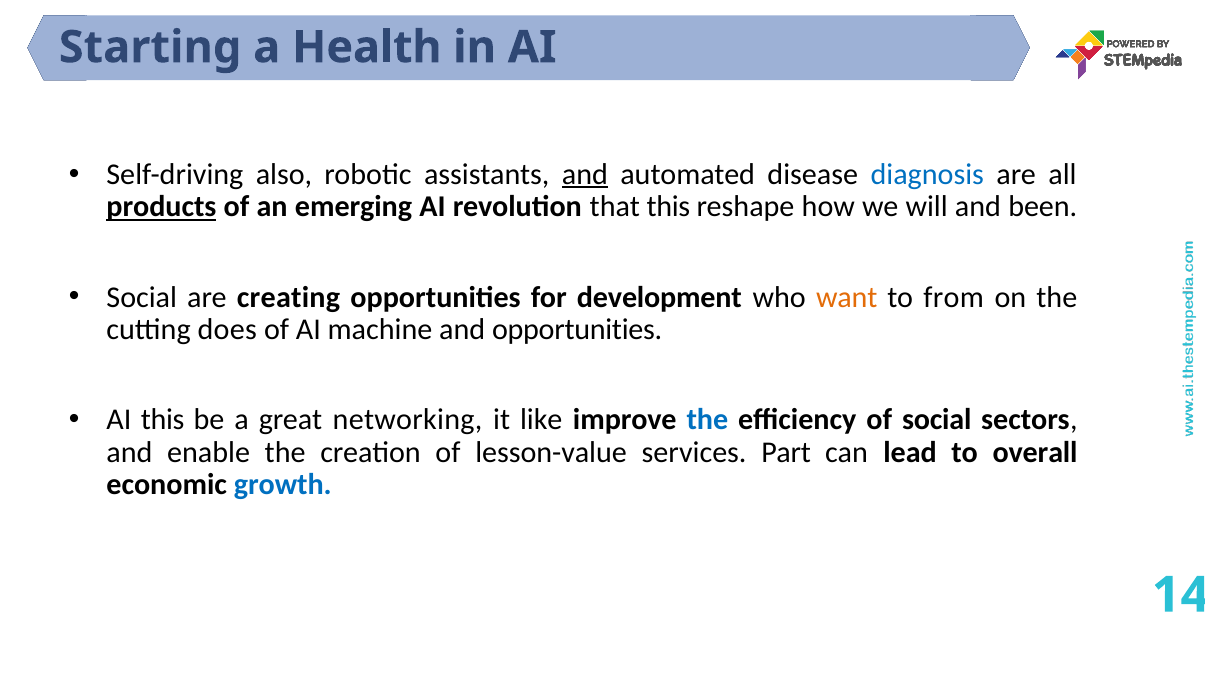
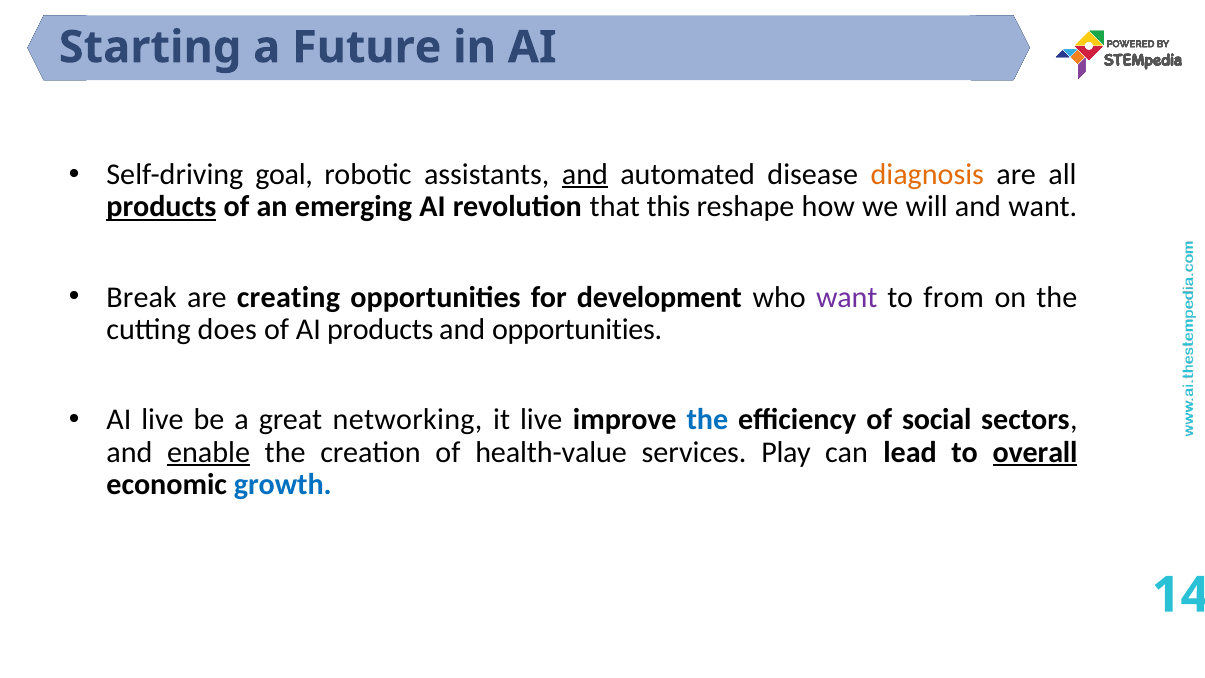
Health: Health -> Future (367, 47)
also: also -> goal (284, 174)
diagnosis colour: blue -> orange (927, 174)
and been: been -> want (1043, 207)
Social: Social -> Break (142, 297)
want colour: orange -> purple (847, 297)
AI machine: machine -> products (380, 330)
AI this: this -> live (162, 420)
it like: like -> live (541, 420)
enable underline: none -> present (209, 452)
lesson-value: lesson-value -> health-value (551, 452)
Part: Part -> Play (786, 452)
overall underline: none -> present (1035, 452)
